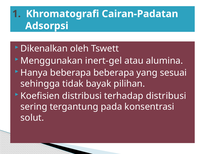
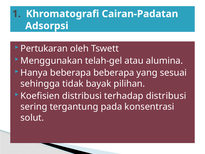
Dikenalkan: Dikenalkan -> Pertukaran (44, 48)
inert-gel: inert-gel -> telah-gel (104, 61)
